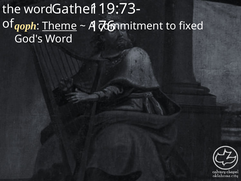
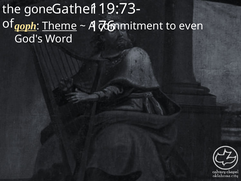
the word: word -> gone (38, 9)
qoph underline: none -> present (26, 26)
fixed: fixed -> even (191, 26)
